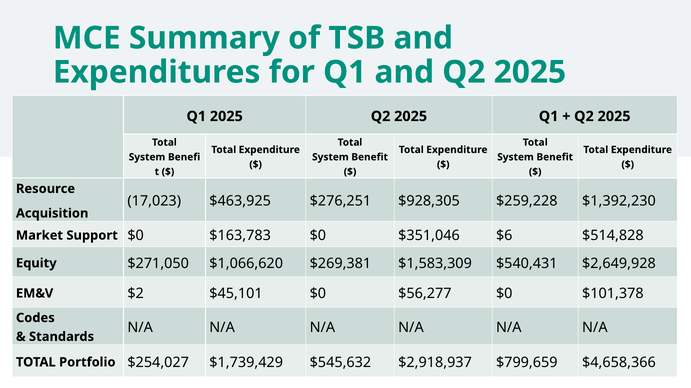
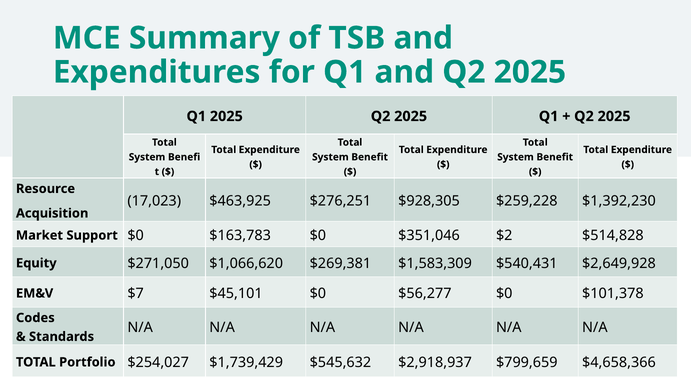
$6: $6 -> $2 (504, 236)
$2: $2 -> $7 (136, 294)
